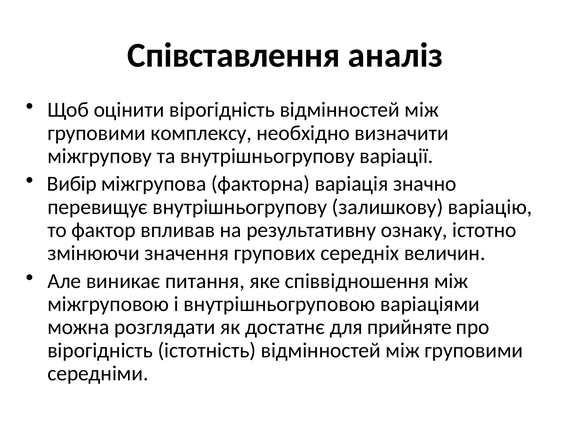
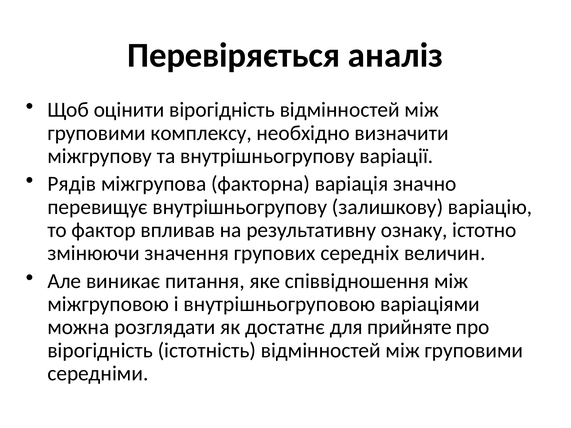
Співставлення: Співставлення -> Перевіряється (234, 55)
Вибір: Вибір -> Рядів (72, 184)
